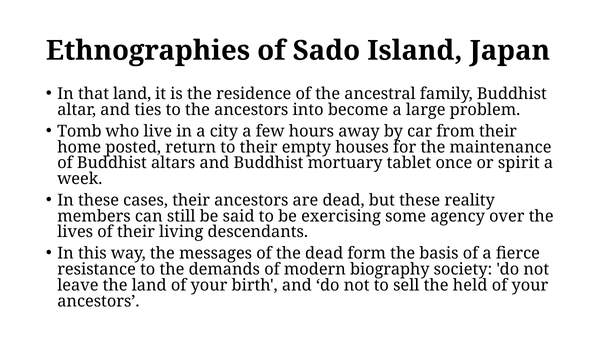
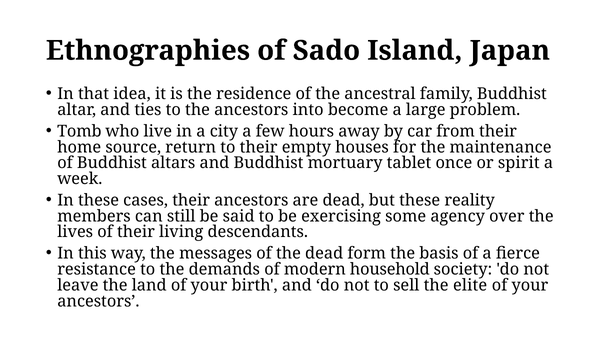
that land: land -> idea (132, 94)
posted: posted -> source (133, 147)
biography: biography -> household (390, 270)
held: held -> elite (470, 285)
